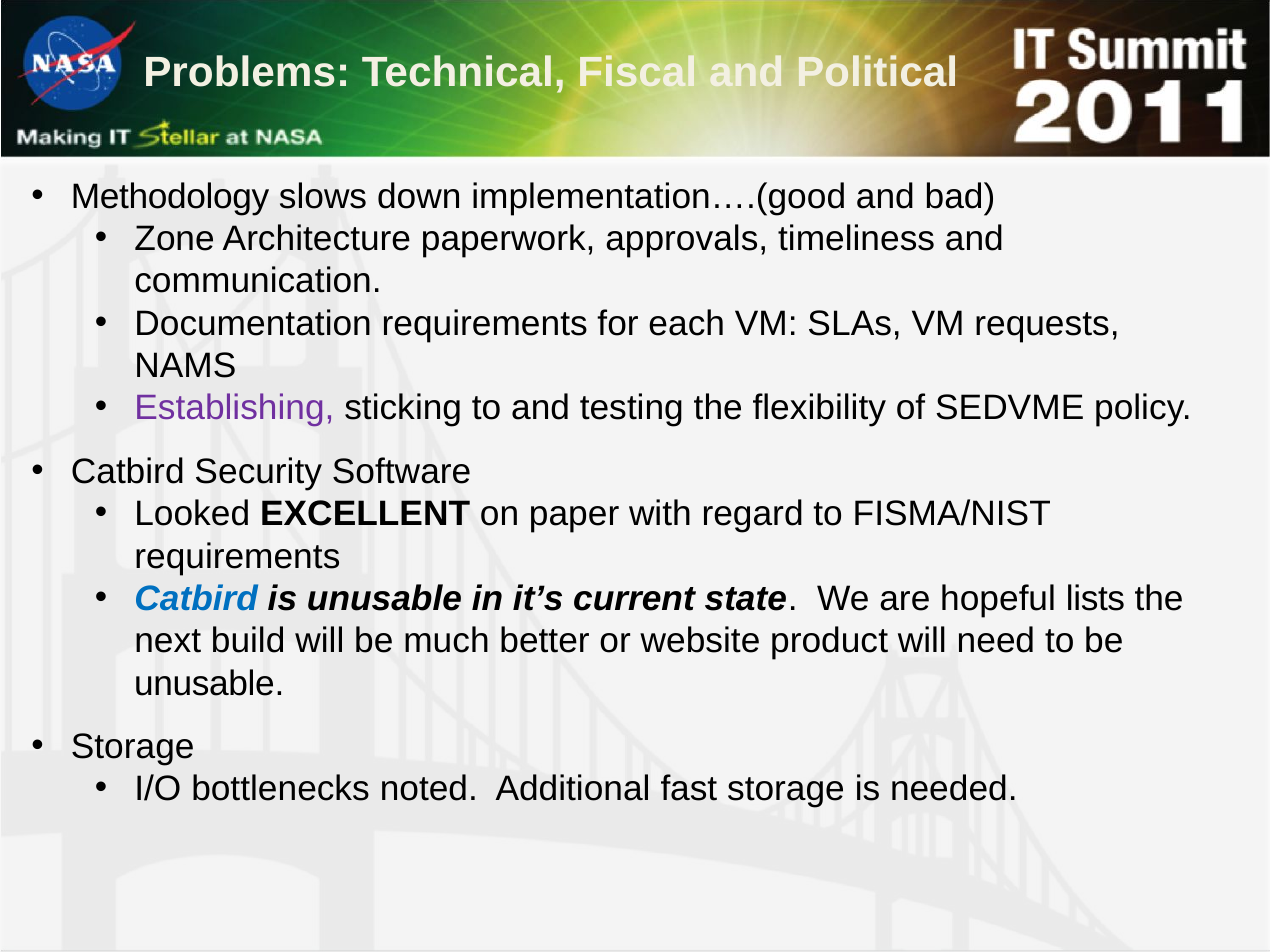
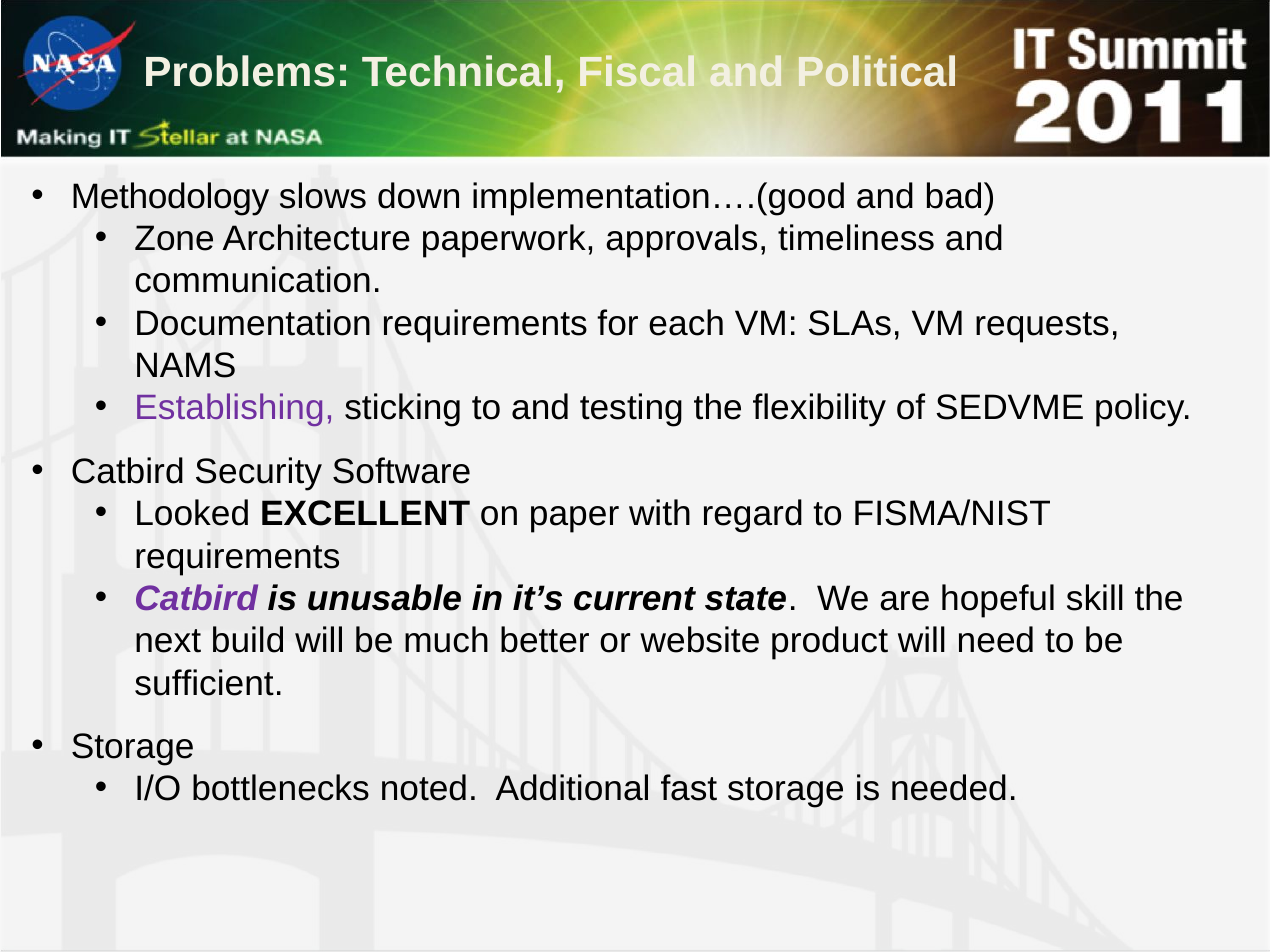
Catbird colour: blue -> purple (196, 599)
lists: lists -> skill (1095, 599)
unusable: unusable -> sufficient (209, 684)
